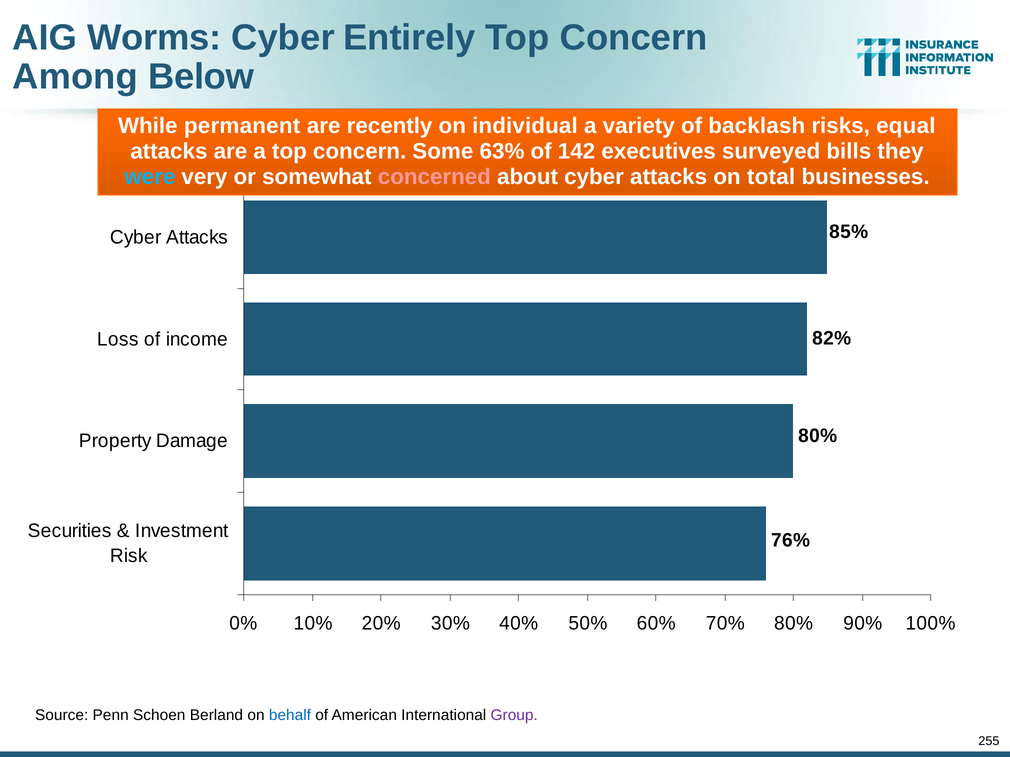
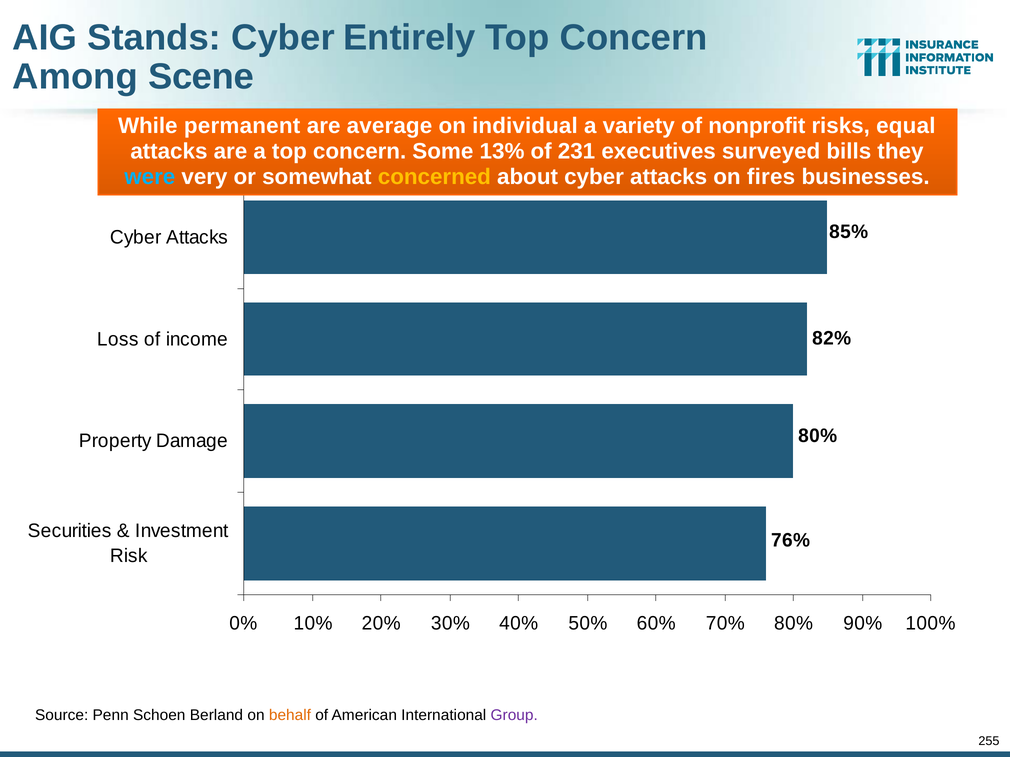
Worms: Worms -> Stands (154, 38)
Below: Below -> Scene (201, 77)
recently: recently -> average (389, 126)
backlash: backlash -> nonprofit (757, 126)
63%: 63% -> 13% (502, 151)
142: 142 -> 231 (576, 151)
concerned colour: pink -> yellow (434, 177)
total: total -> fires (771, 177)
behalf colour: blue -> orange (290, 716)
